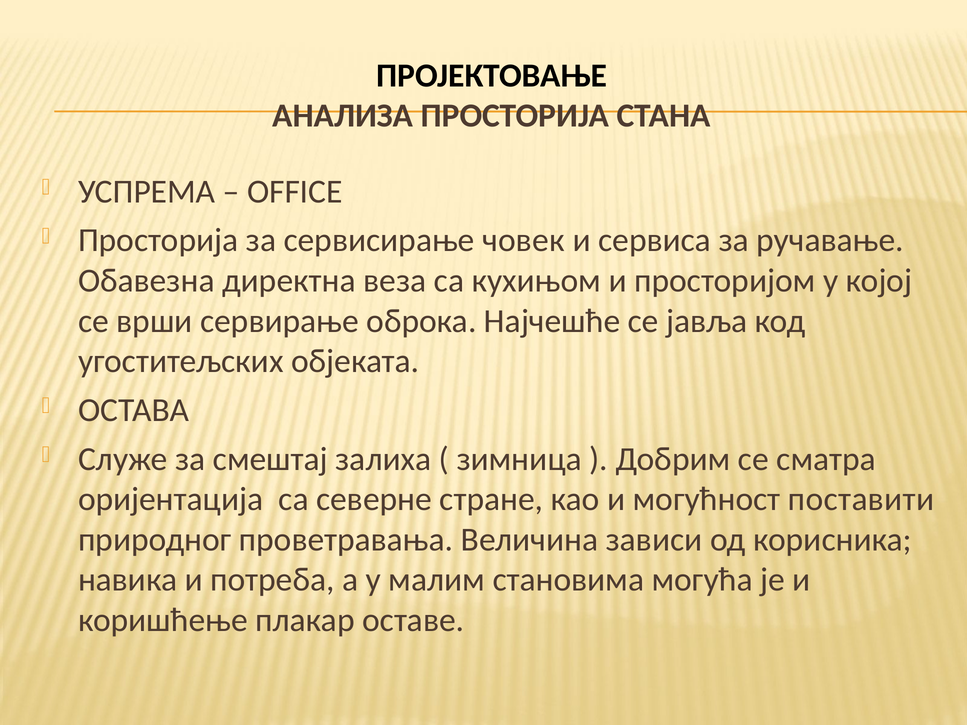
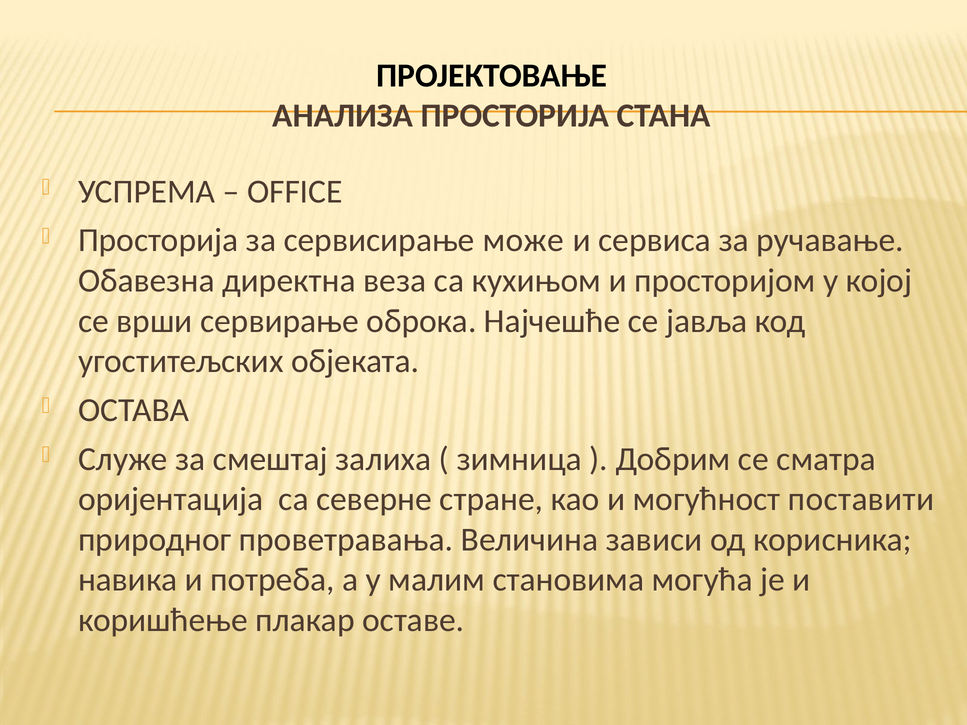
човек: човек -> може (523, 240)
